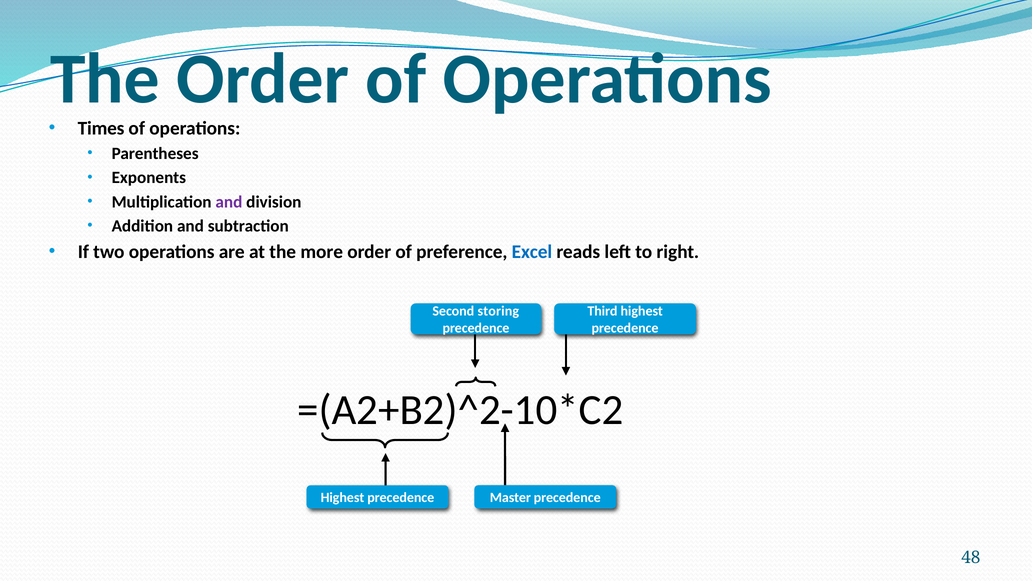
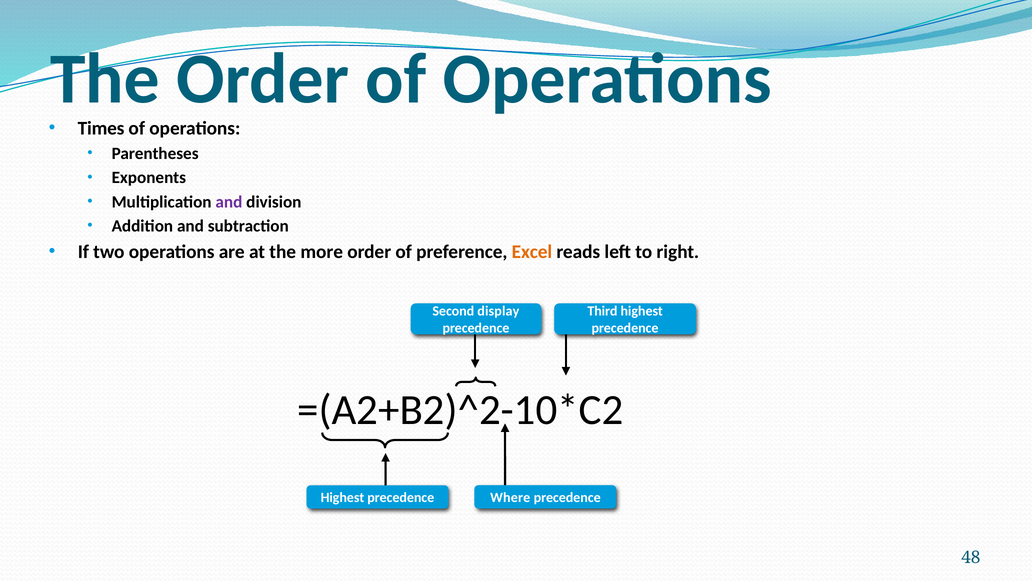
Excel colour: blue -> orange (532, 252)
storing: storing -> display (498, 311)
Master: Master -> Where (510, 497)
